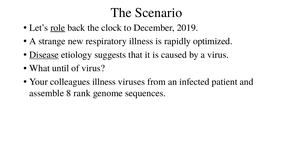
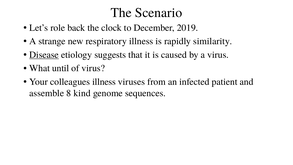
role underline: present -> none (58, 28)
optimized: optimized -> similarity (213, 41)
rank: rank -> kind (82, 93)
